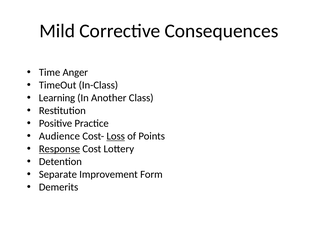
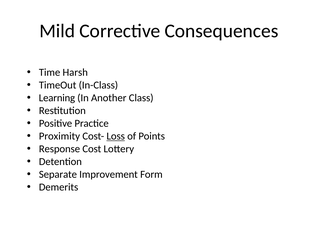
Anger: Anger -> Harsh (75, 72)
Audience: Audience -> Proximity (59, 136)
Response underline: present -> none (59, 149)
